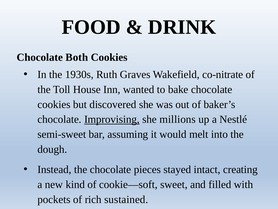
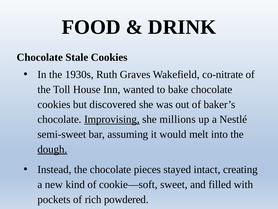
Both: Both -> Stale (77, 57)
dough underline: none -> present (52, 149)
sustained: sustained -> powdered (126, 199)
